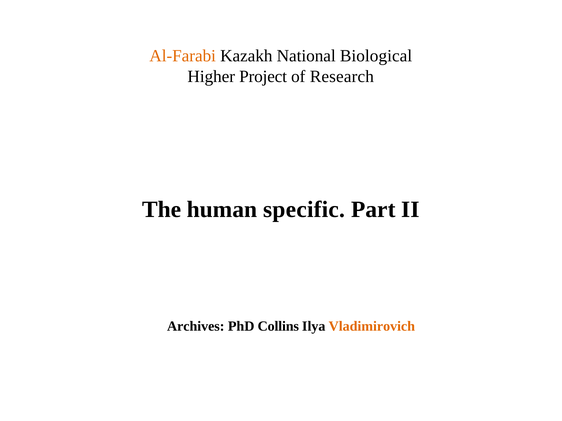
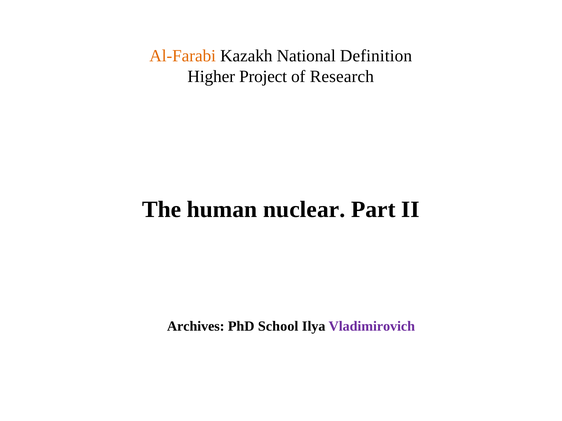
Biological: Biological -> Definition (376, 56)
specific: specific -> nuclear (304, 210)
Collins: Collins -> School (278, 327)
Vladimirovich colour: orange -> purple (372, 327)
